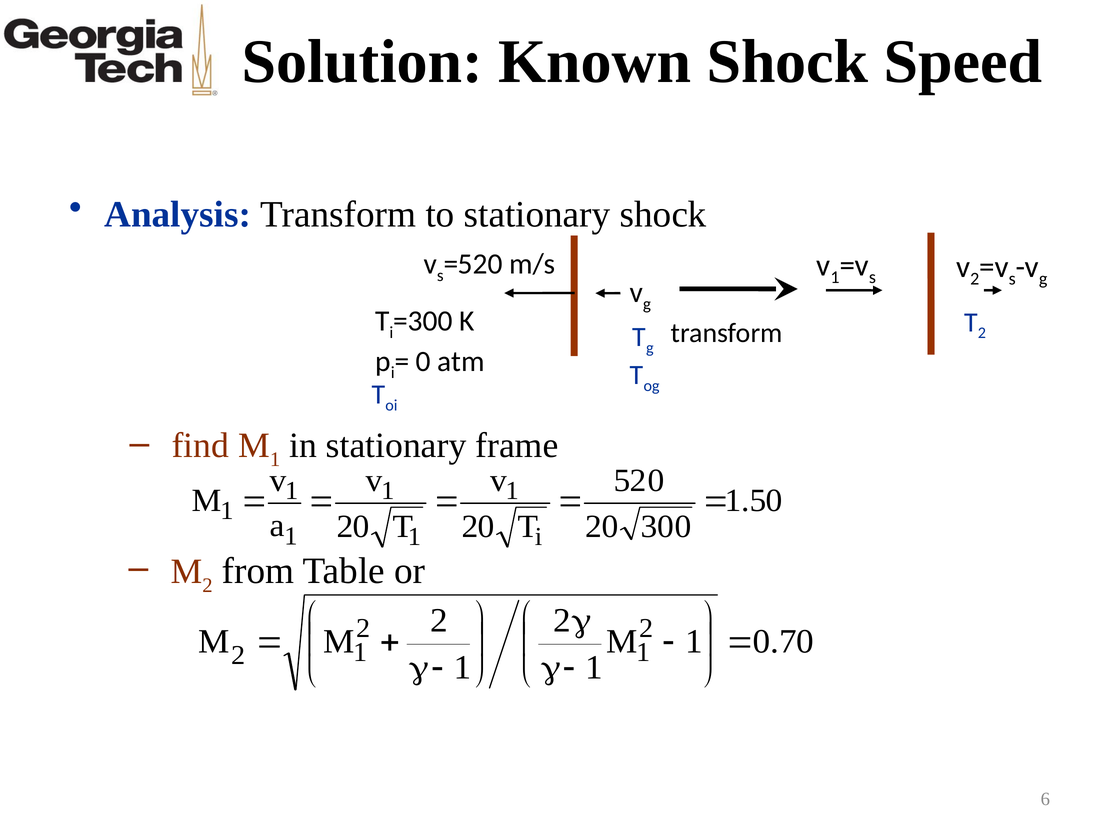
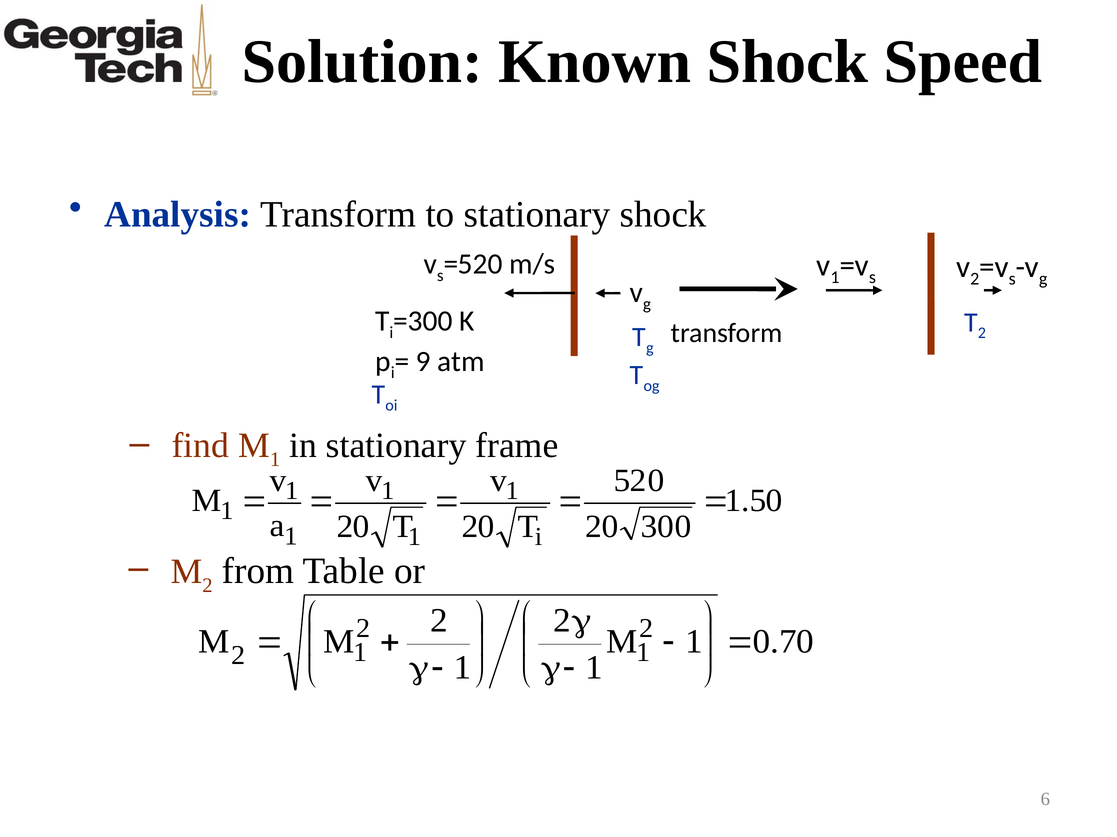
0: 0 -> 9 (423, 362)
